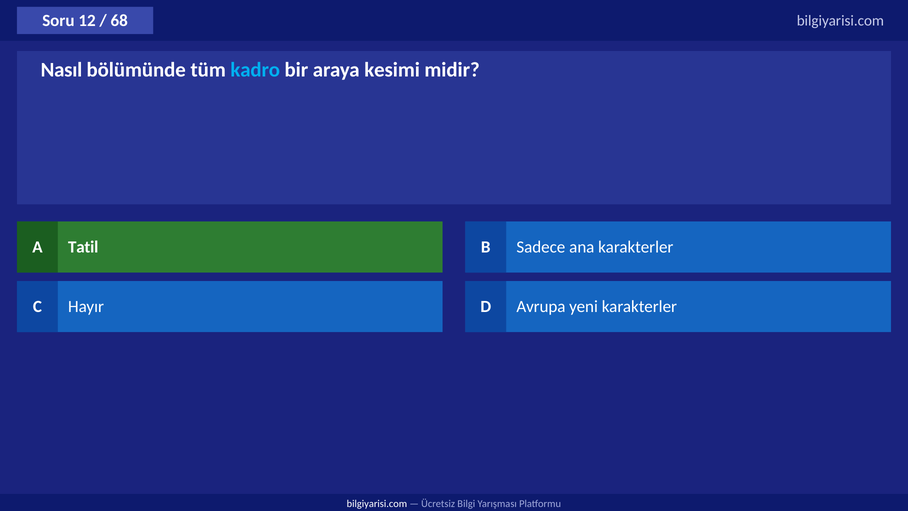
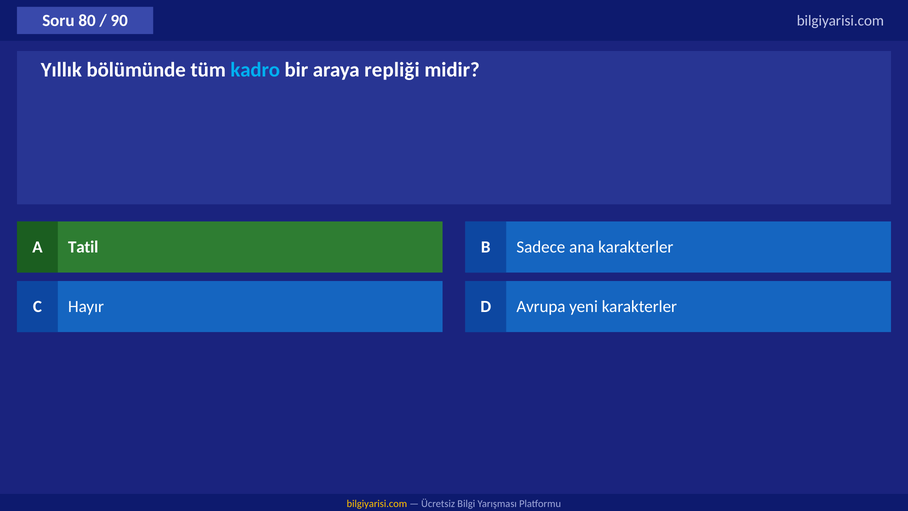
12: 12 -> 80 (87, 21)
68: 68 -> 90 (119, 21)
Nasıl: Nasıl -> Yıllık (61, 70)
kesimi: kesimi -> repliği (392, 70)
bilgiyarisi.com colour: white -> yellow (377, 504)
